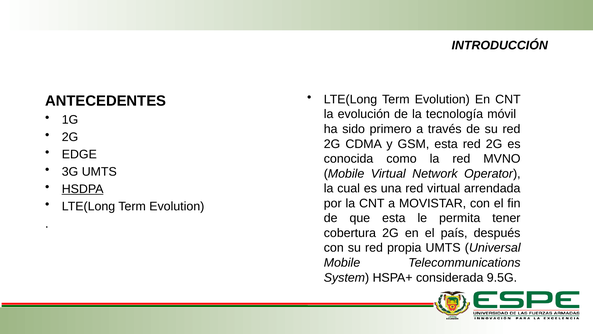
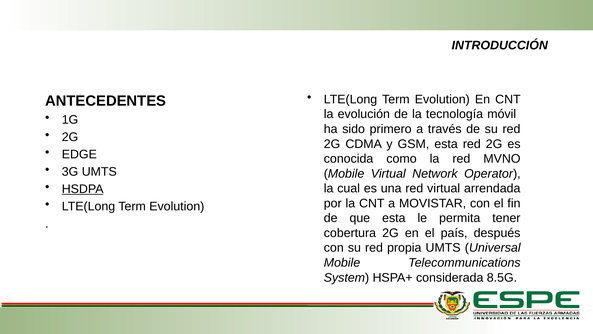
9.5G: 9.5G -> 8.5G (502, 277)
